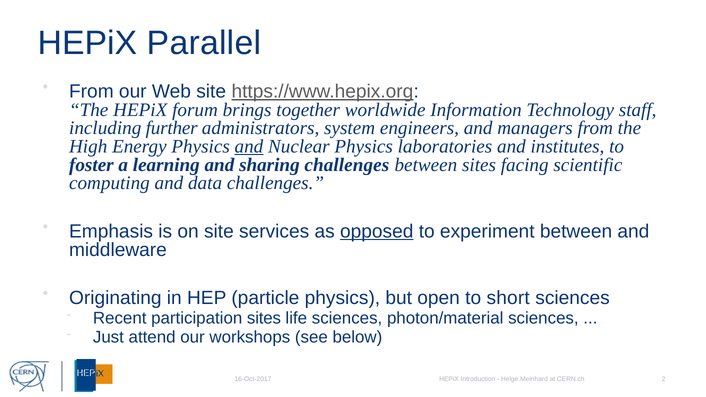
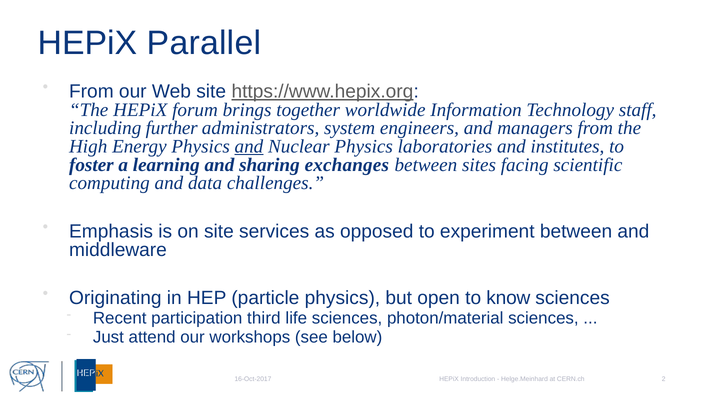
sharing challenges: challenges -> exchanges (347, 165)
opposed underline: present -> none (377, 231)
short: short -> know (508, 298)
participation sites: sites -> third (264, 318)
